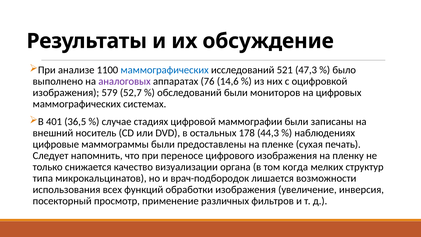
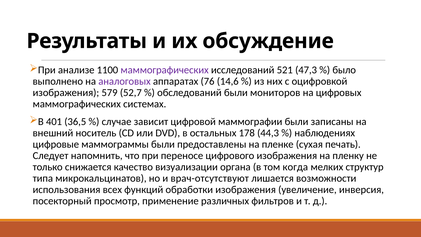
маммографических colour: blue -> purple (165, 70)
стадиях: стадиях -> зависит (151, 121)
врач-подбородок: врач-подбородок -> врач-отсутствуют (210, 178)
